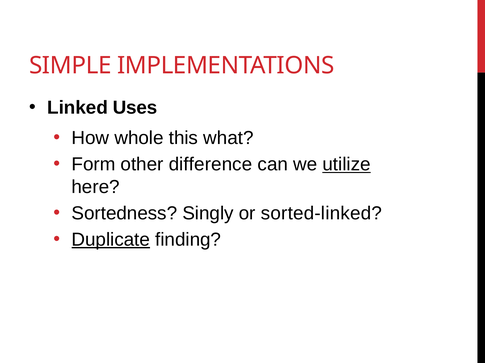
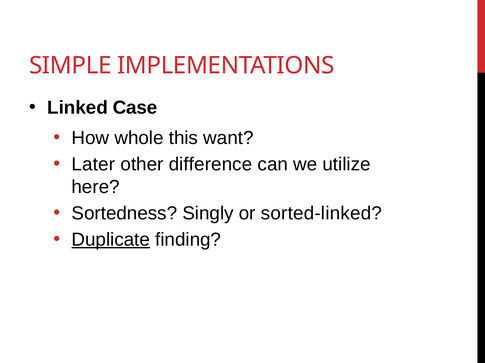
Uses: Uses -> Case (135, 108)
what: what -> want (228, 138)
Form: Form -> Later (93, 165)
utilize underline: present -> none (347, 165)
